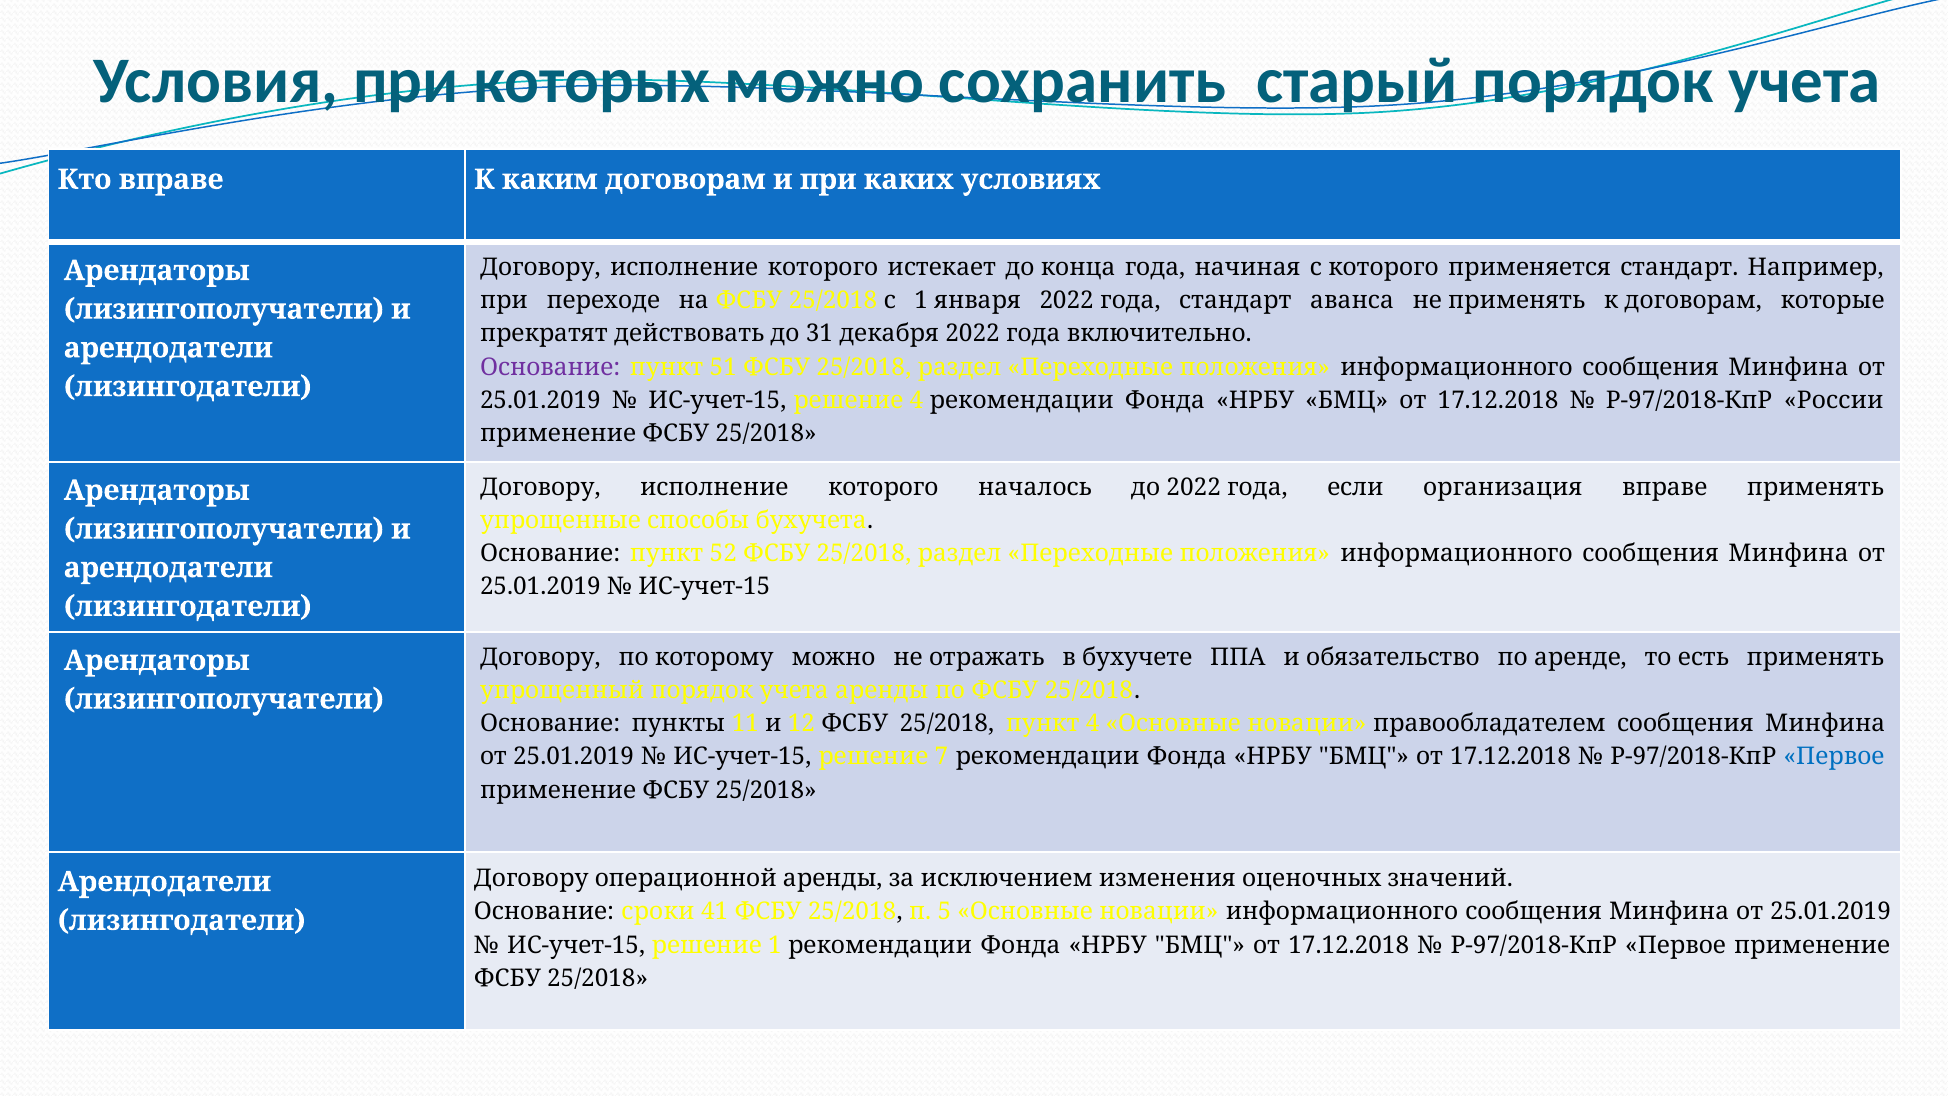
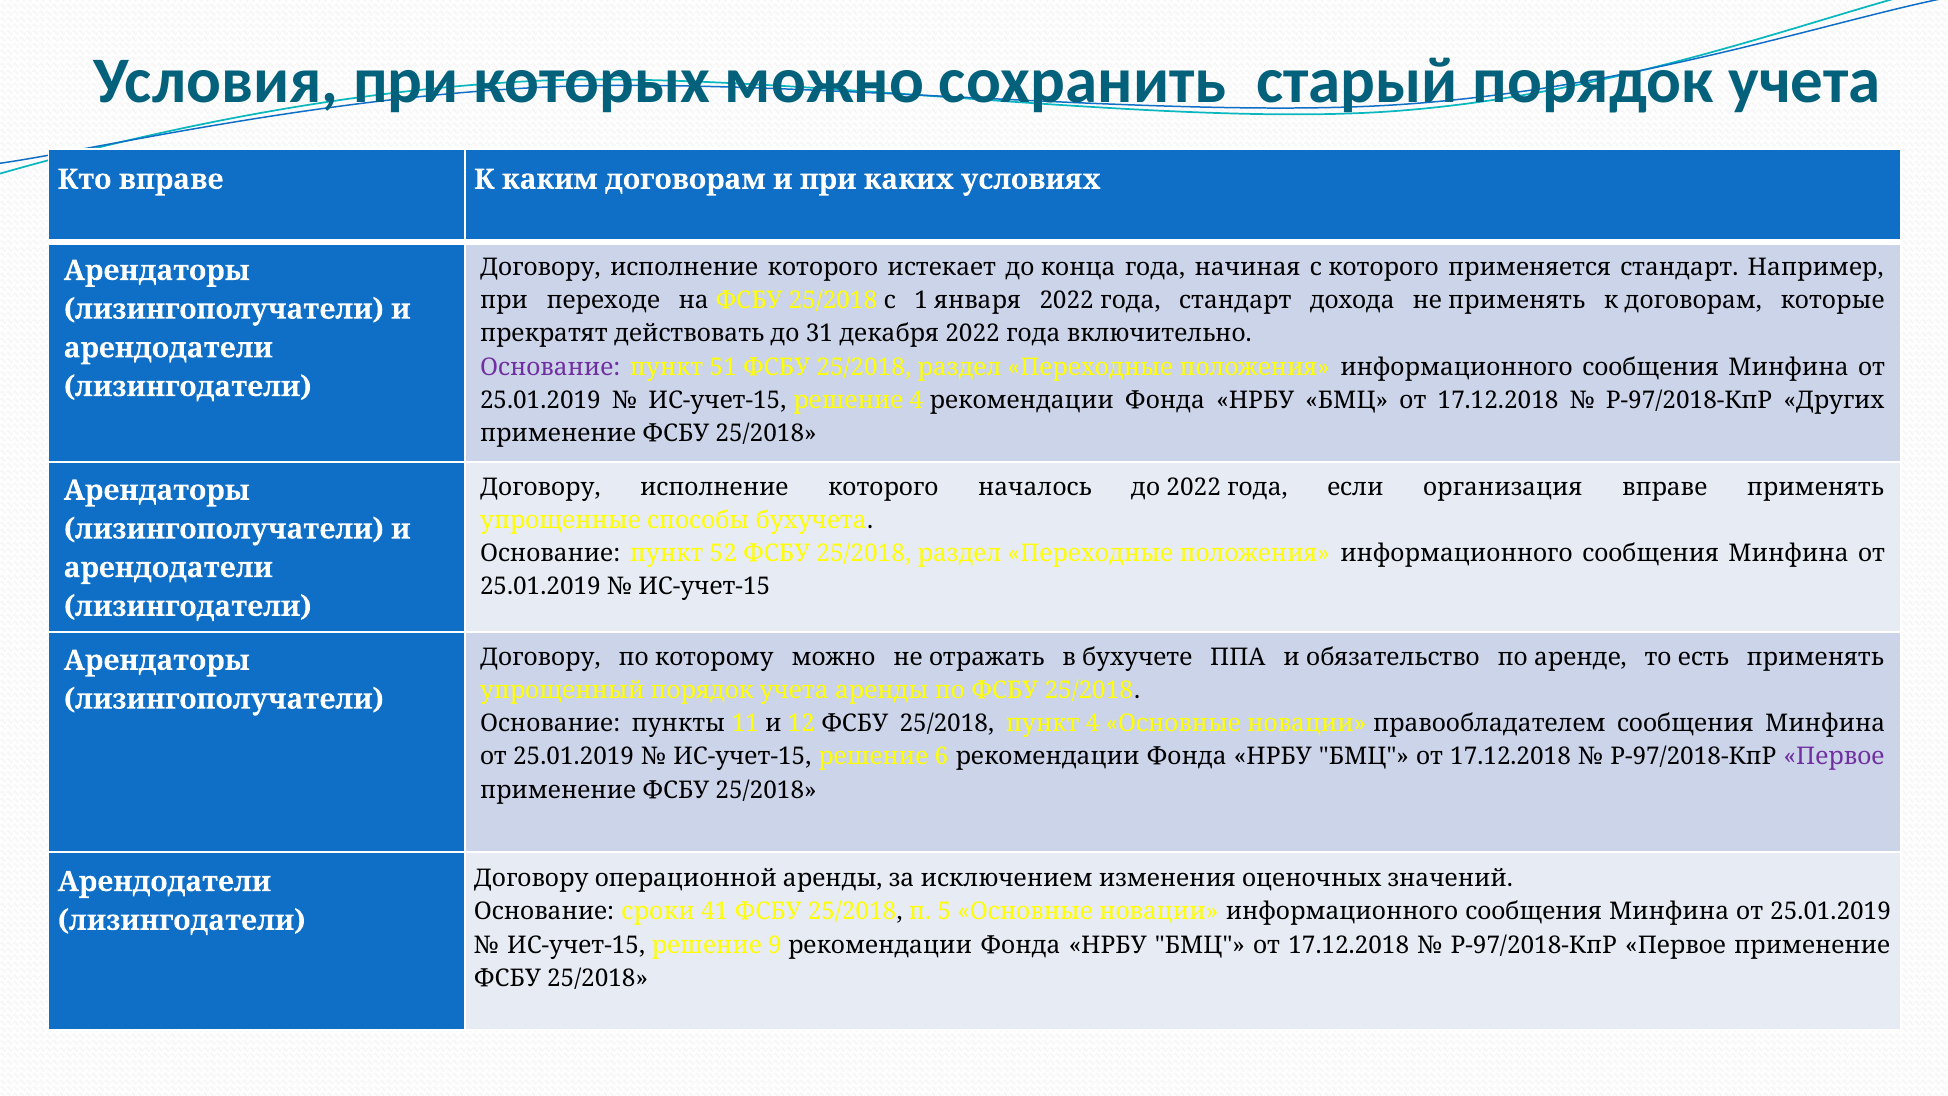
аванса: аванса -> дохода (1352, 301)
России: России -> Других (1834, 400)
7: 7 -> 6 (941, 757)
Первое colour: blue -> purple (1834, 757)
решение 1: 1 -> 9 (775, 945)
